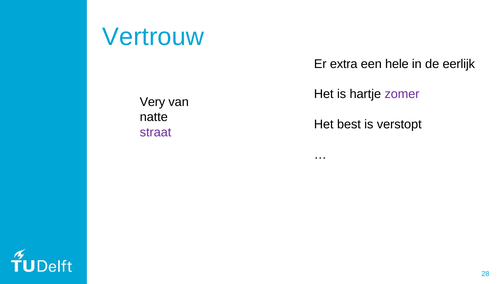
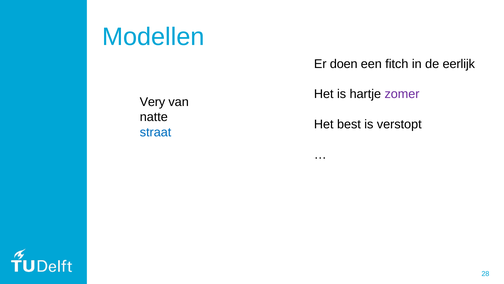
Vertrouw: Vertrouw -> Modellen (153, 37)
extra: extra -> doen (344, 64)
hele: hele -> fitch (397, 64)
straat colour: purple -> blue (156, 132)
